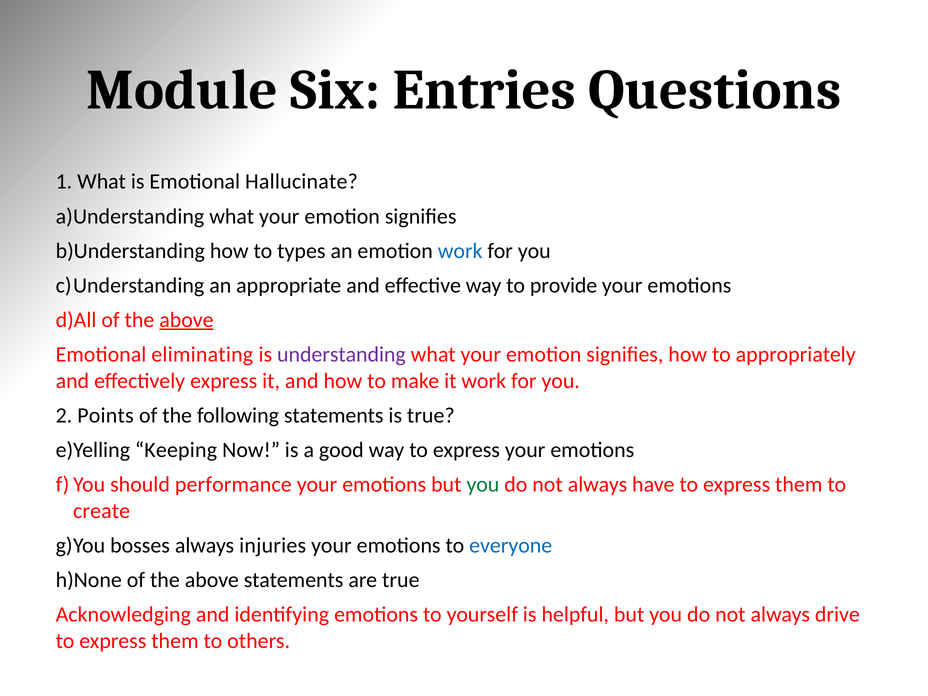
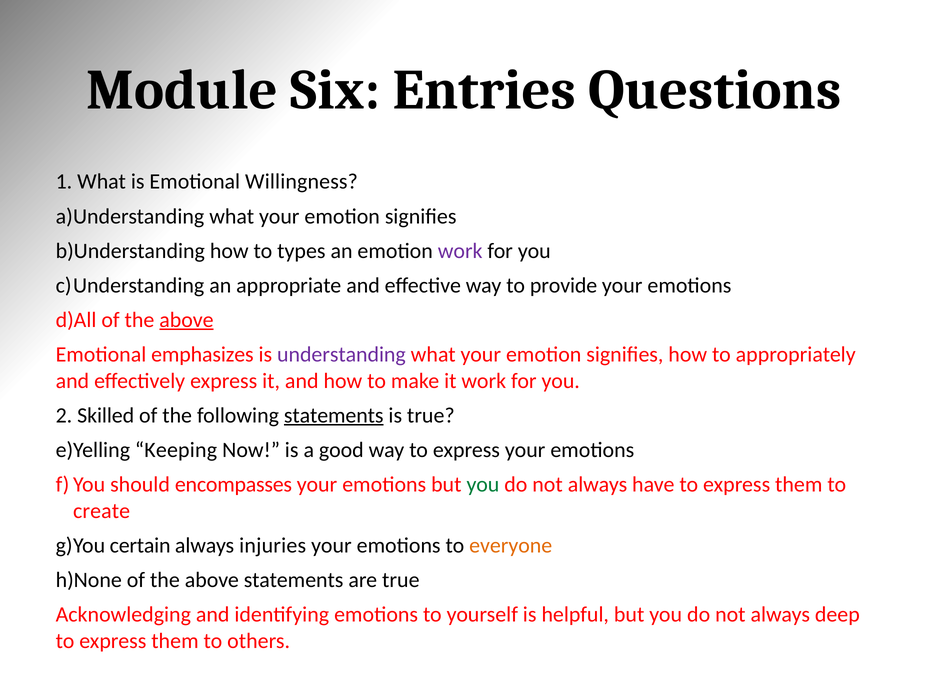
Hallucinate: Hallucinate -> Willingness (301, 182)
work colour: blue -> purple (460, 251)
eliminating: eliminating -> emphasizes (202, 355)
Points: Points -> Skilled (106, 415)
statements underline: none -> present (334, 415)
performance: performance -> encompasses (233, 485)
bosses: bosses -> certain (140, 545)
everyone colour: blue -> orange (511, 545)
drive: drive -> deep (837, 615)
